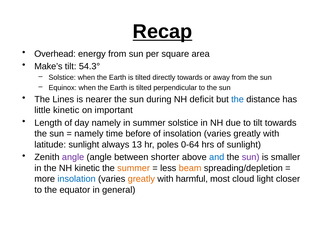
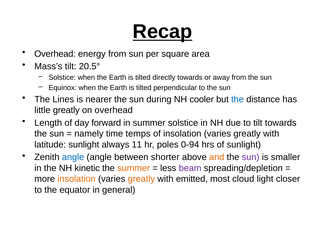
Make’s: Make’s -> Mass’s (48, 66)
54.3°: 54.3° -> 20.5° (89, 66)
deficit: deficit -> cooler (202, 99)
little kinetic: kinetic -> greatly (66, 110)
on important: important -> overhead (114, 110)
day namely: namely -> forward (106, 123)
before: before -> temps (138, 134)
13: 13 -> 11 (137, 144)
0-64: 0-64 -> 0-94 (190, 144)
angle colour: purple -> blue (73, 157)
and colour: blue -> orange (217, 157)
beam colour: orange -> purple (190, 168)
insolation colour: blue -> orange (77, 179)
harmful: harmful -> emitted (192, 179)
